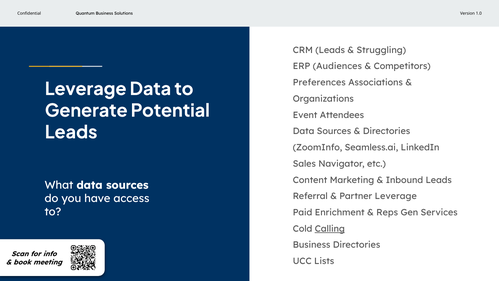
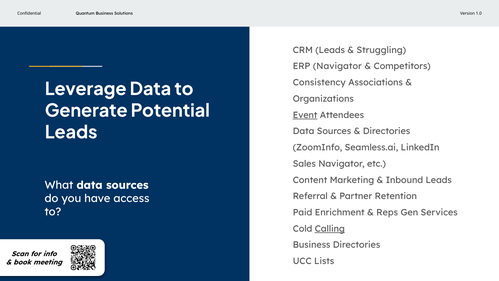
ERP Audiences: Audiences -> Navigator (337, 66)
Preferences: Preferences -> Consistency (319, 82)
Event underline: none -> present (305, 115)
Partner Leverage: Leverage -> Retention (396, 196)
